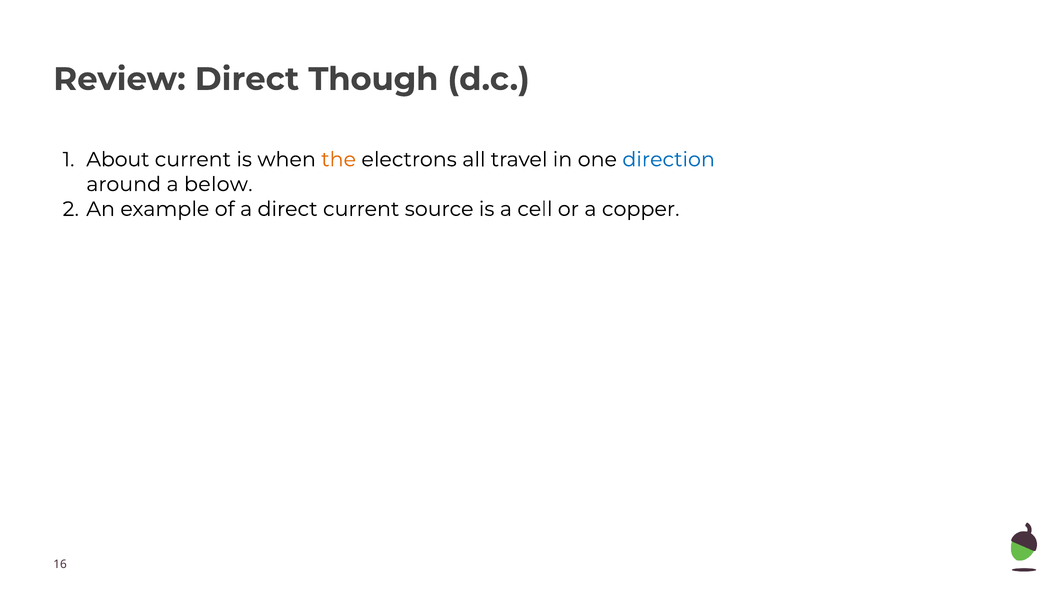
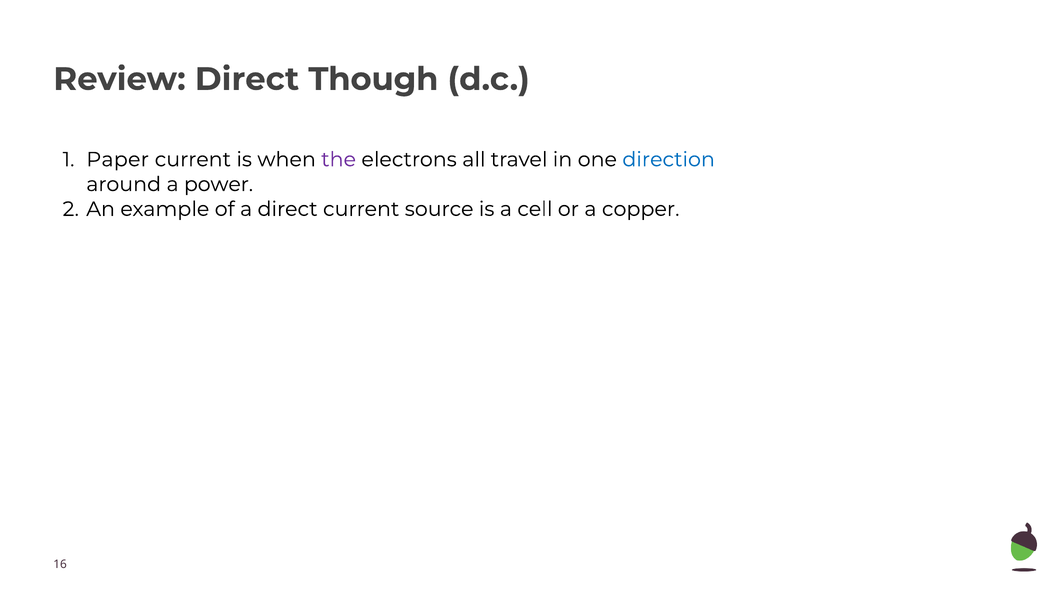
About: About -> Paper (118, 160)
the colour: orange -> purple (339, 160)
below: below -> power (218, 184)
